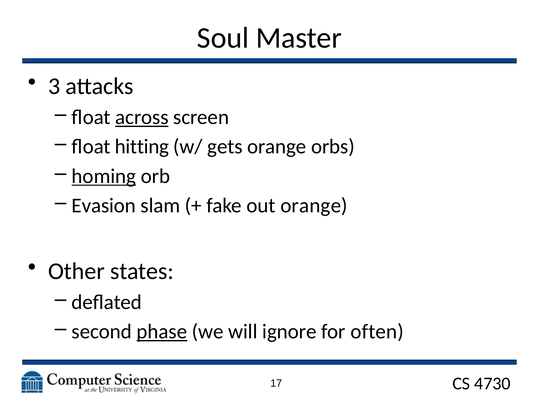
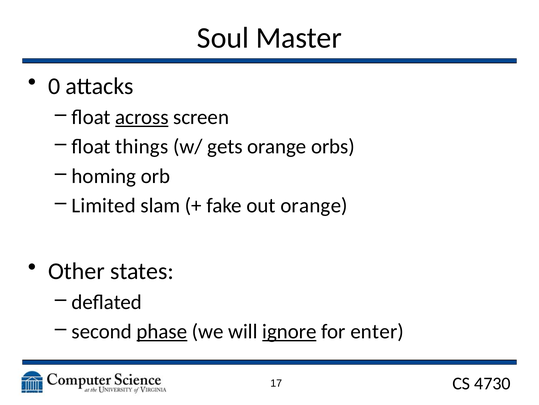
3: 3 -> 0 (54, 86)
hitting: hitting -> things (142, 146)
homing underline: present -> none (104, 176)
Evasion: Evasion -> Limited (104, 205)
ignore underline: none -> present (289, 331)
often: often -> enter (377, 331)
